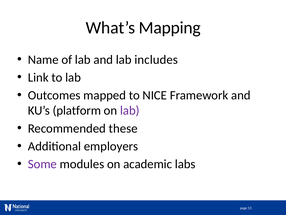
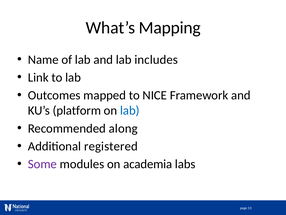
lab colour: purple -> blue (130, 110)
these: these -> along (123, 128)
employers: employers -> registered (111, 146)
academic: academic -> academia (148, 164)
